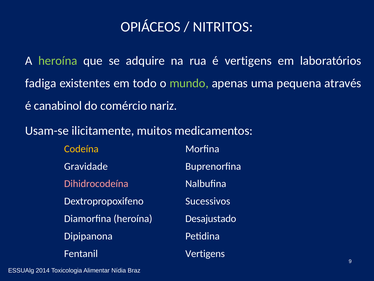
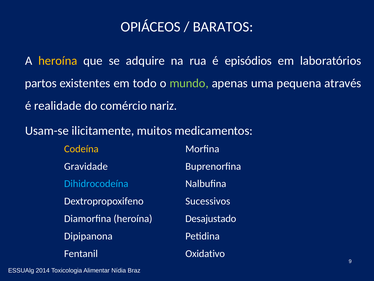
NITRITOS: NITRITOS -> BARATOS (223, 27)
heroína colour: light green -> yellow (58, 61)
é vertigens: vertigens -> episódios (248, 61)
fadiga: fadiga -> partos (41, 83)
canabinol: canabinol -> realidade (58, 106)
Dihidrocodeína colour: pink -> light blue (96, 183)
Fentanil Vertigens: Vertigens -> Oxidativo (205, 253)
